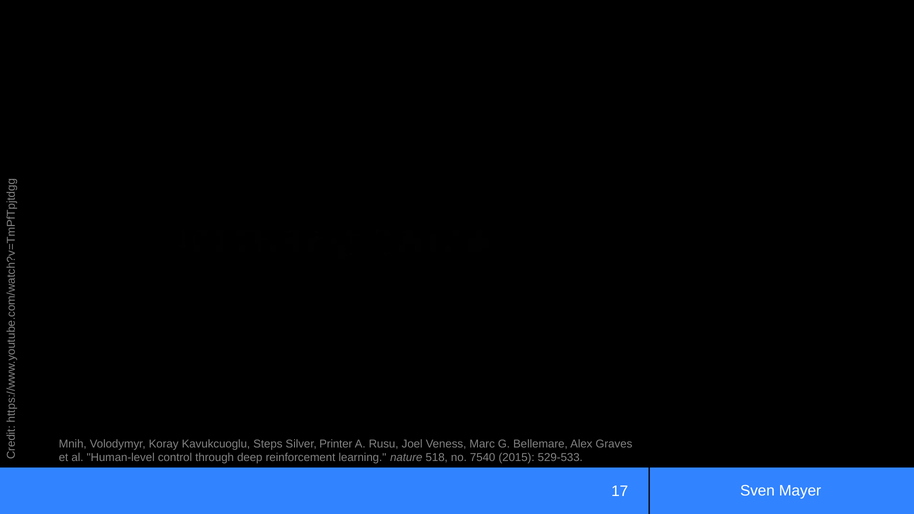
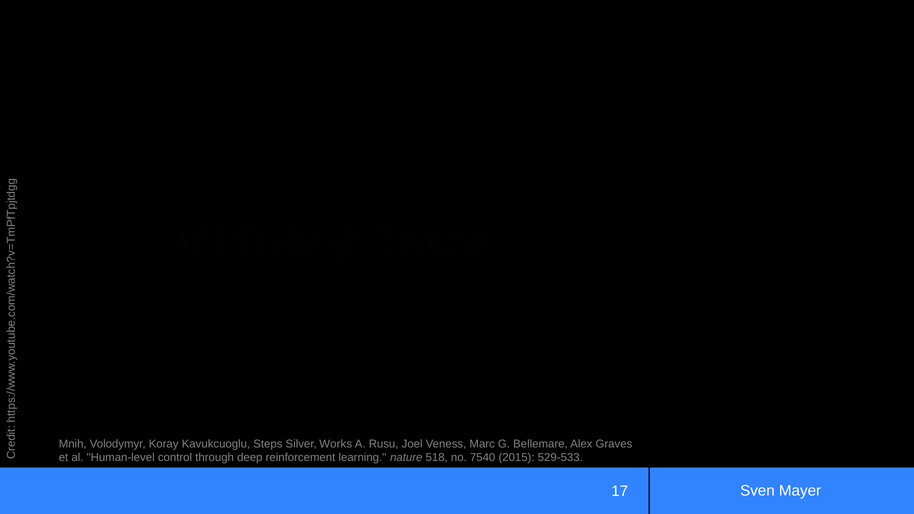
Printer: Printer -> Works (336, 444)
